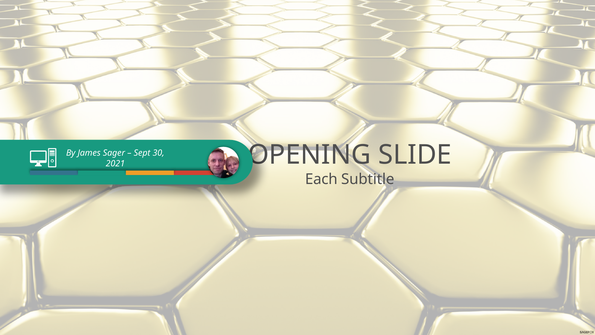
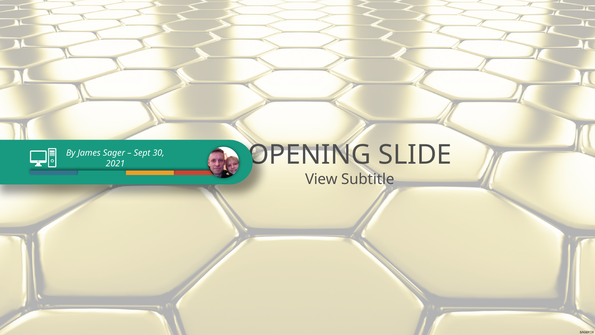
Each: Each -> View (321, 179)
